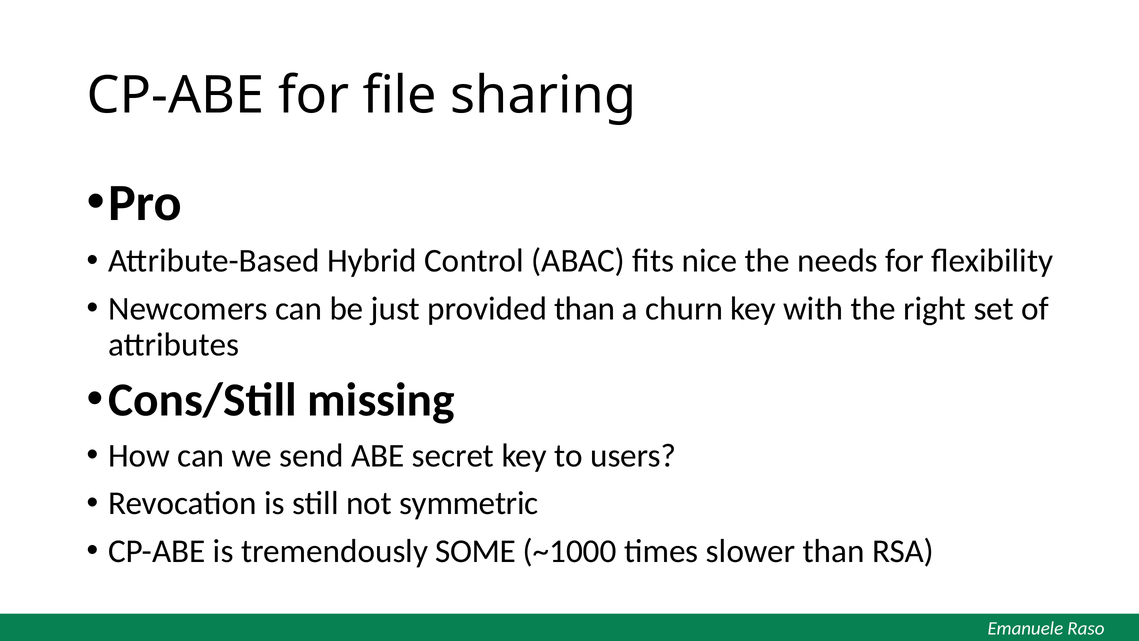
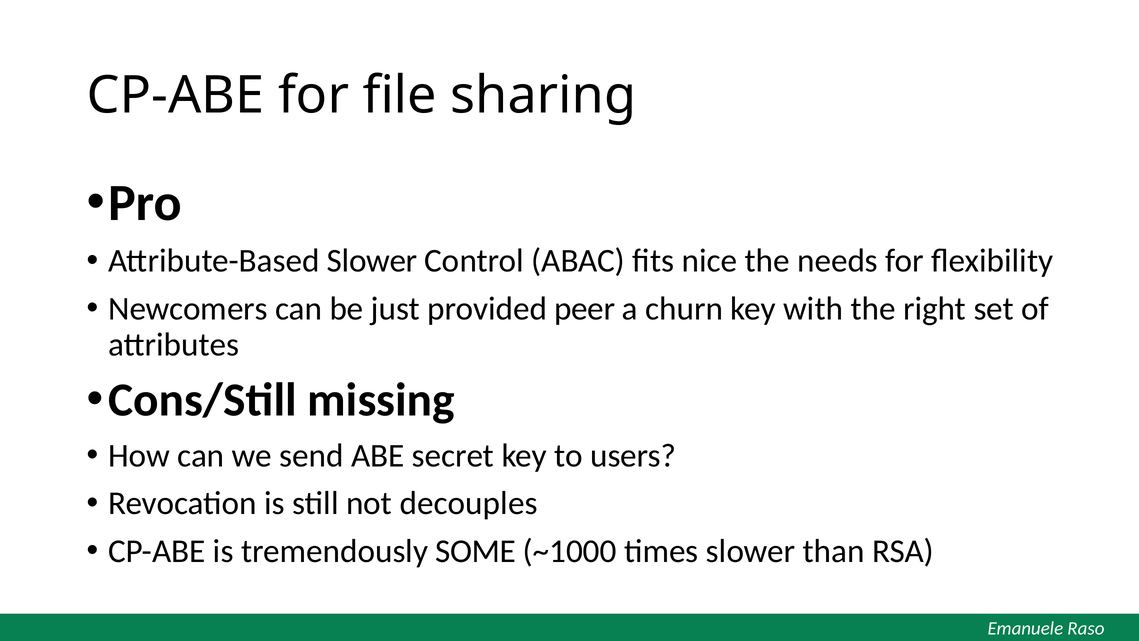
Attribute-Based Hybrid: Hybrid -> Slower (372, 261)
provided than: than -> peer (585, 309)
symmetric: symmetric -> decouples (469, 503)
